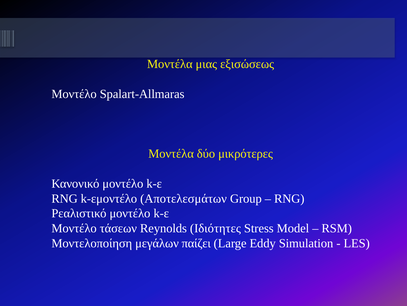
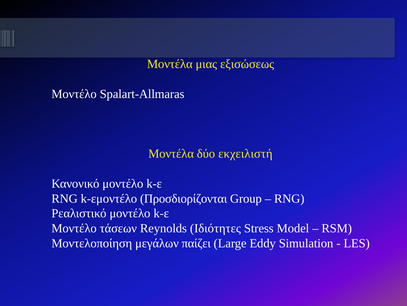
μικρότερες: μικρότερες -> εκχειλιστή (245, 153)
Αποτελεσμάτων: Αποτελεσμάτων -> Προσδιορίζονται (184, 198)
